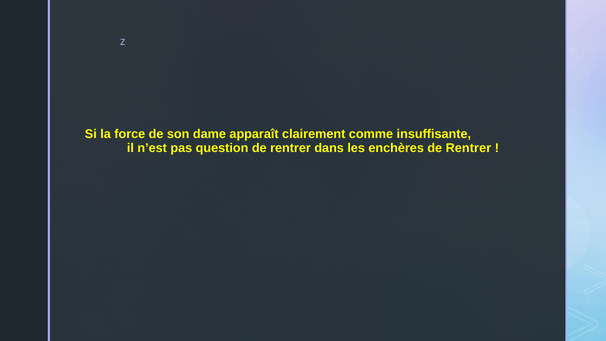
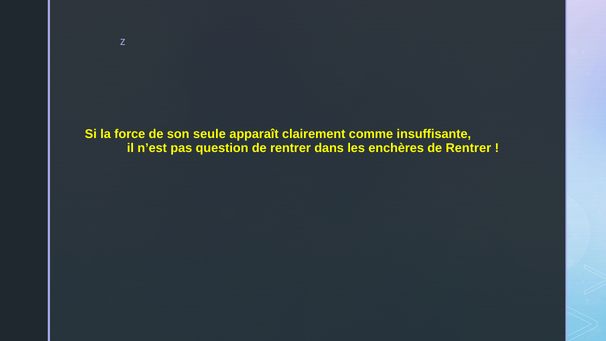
dame: dame -> seule (209, 134)
